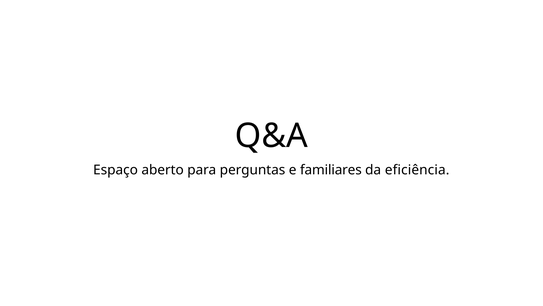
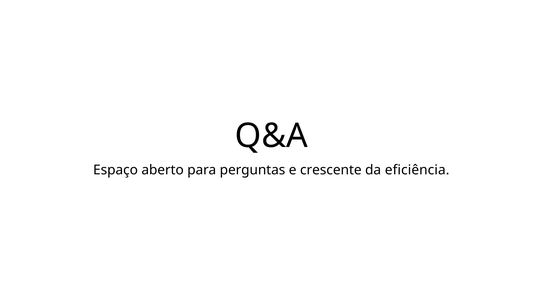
familiares: familiares -> crescente (331, 170)
